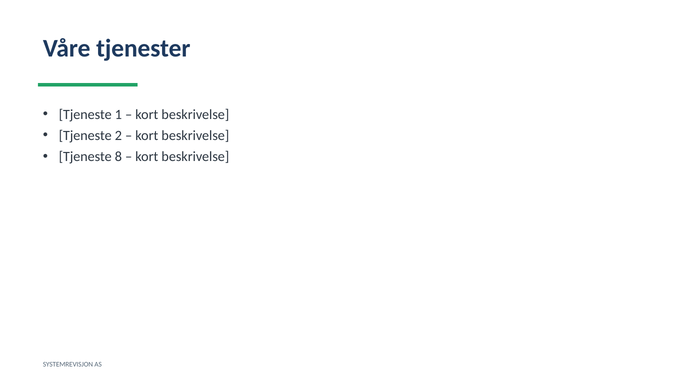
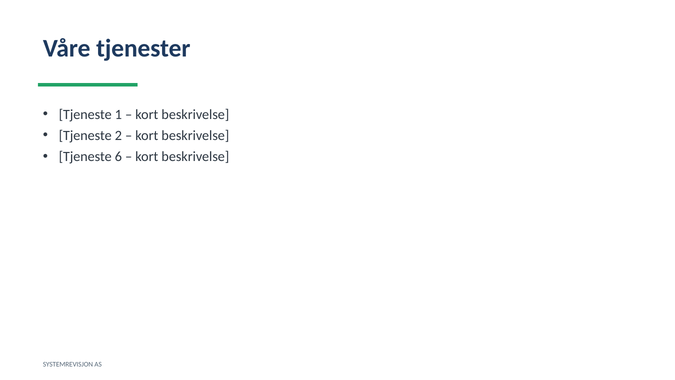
8: 8 -> 6 (118, 157)
